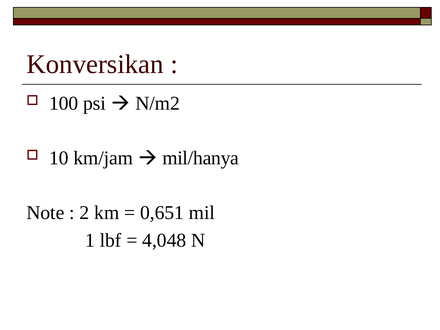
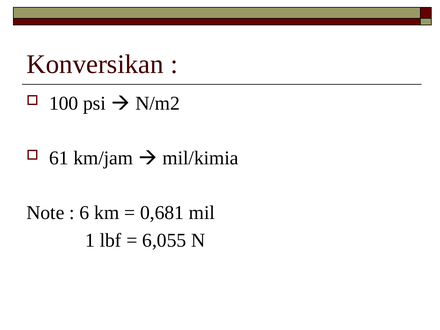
10: 10 -> 61 (59, 158)
mil/hanya: mil/hanya -> mil/kimia (201, 158)
2: 2 -> 6 (84, 213)
0,651: 0,651 -> 0,681 (162, 213)
4,048: 4,048 -> 6,055 (164, 240)
